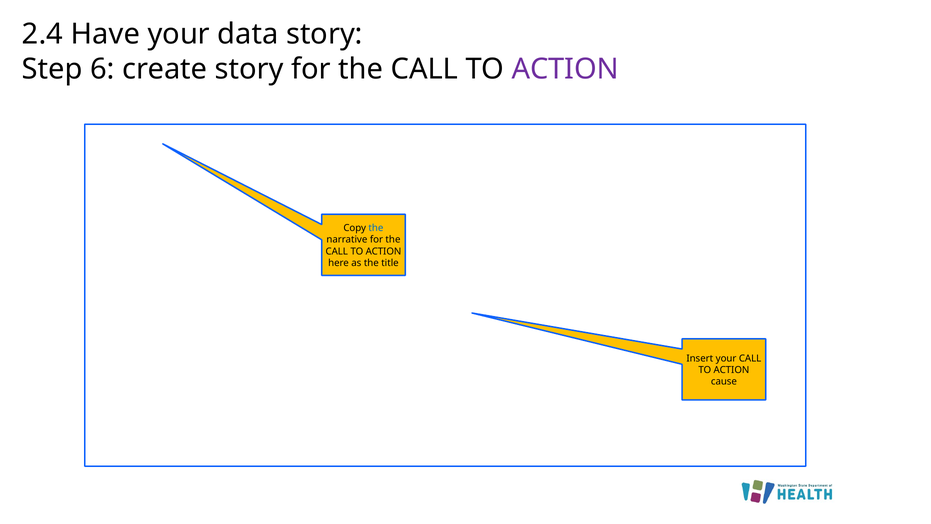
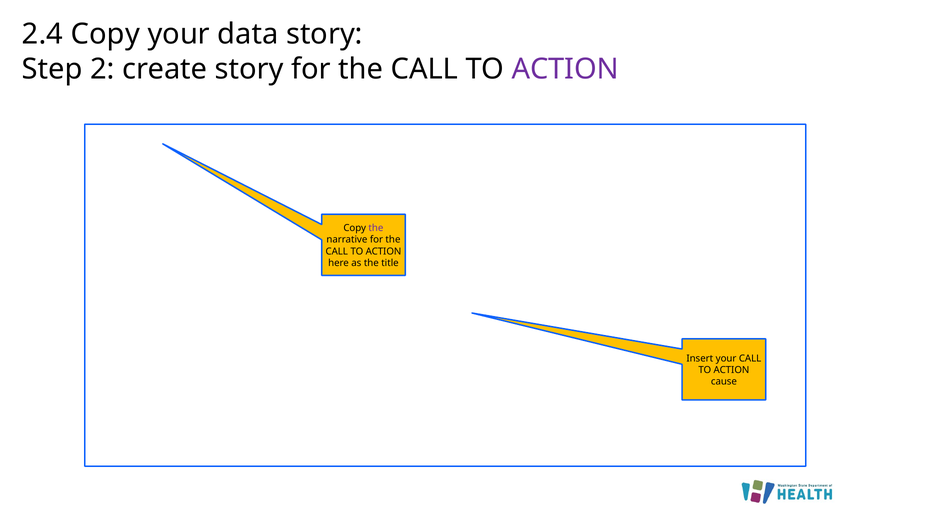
2.4 Have: Have -> Copy (105, 34)
6: 6 -> 2 (102, 69)
the colour: blue -> purple (376, 228)
